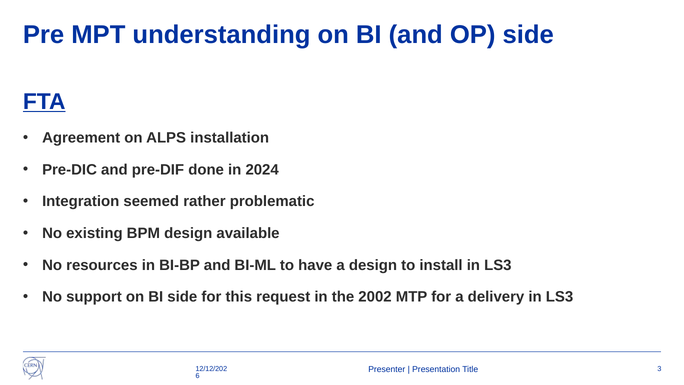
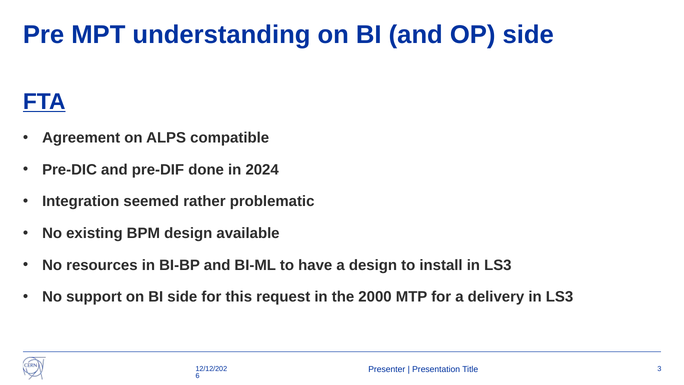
installation: installation -> compatible (230, 138)
2002: 2002 -> 2000 (375, 297)
